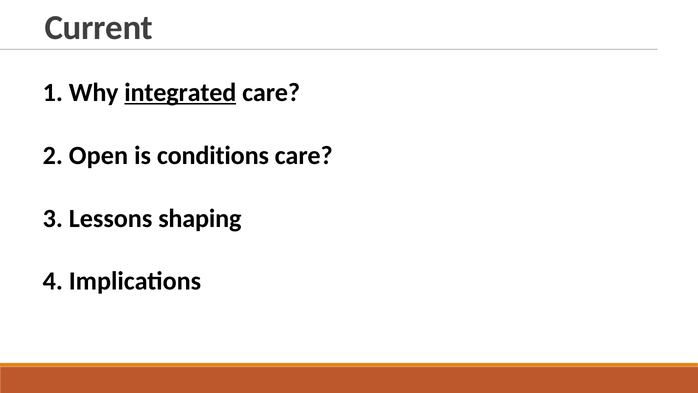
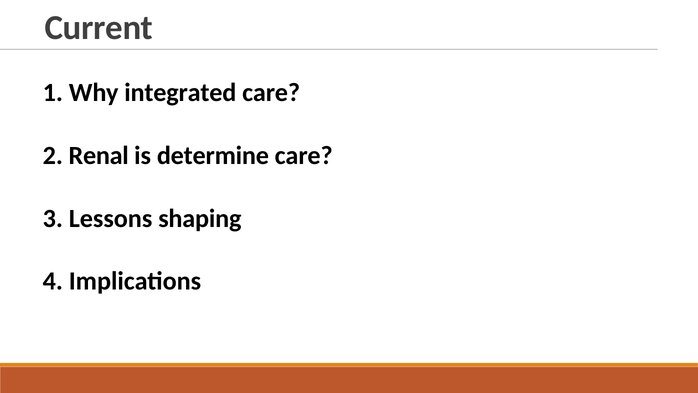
integrated underline: present -> none (180, 93)
Open: Open -> Renal (99, 155)
conditions: conditions -> determine (213, 155)
